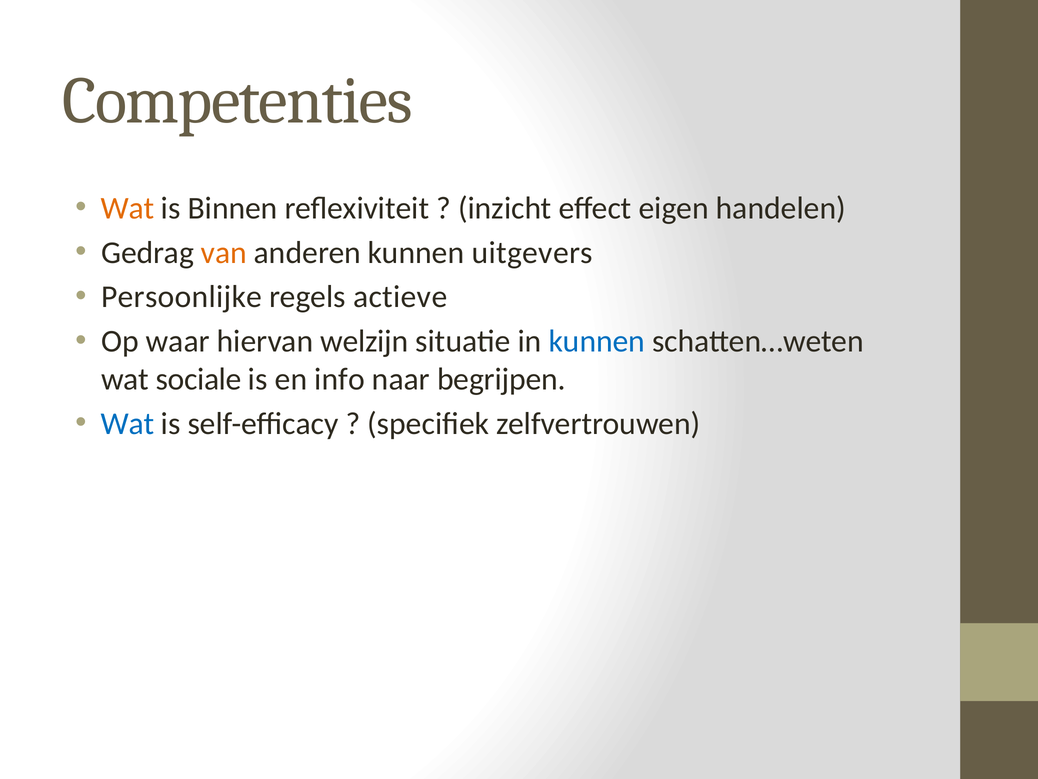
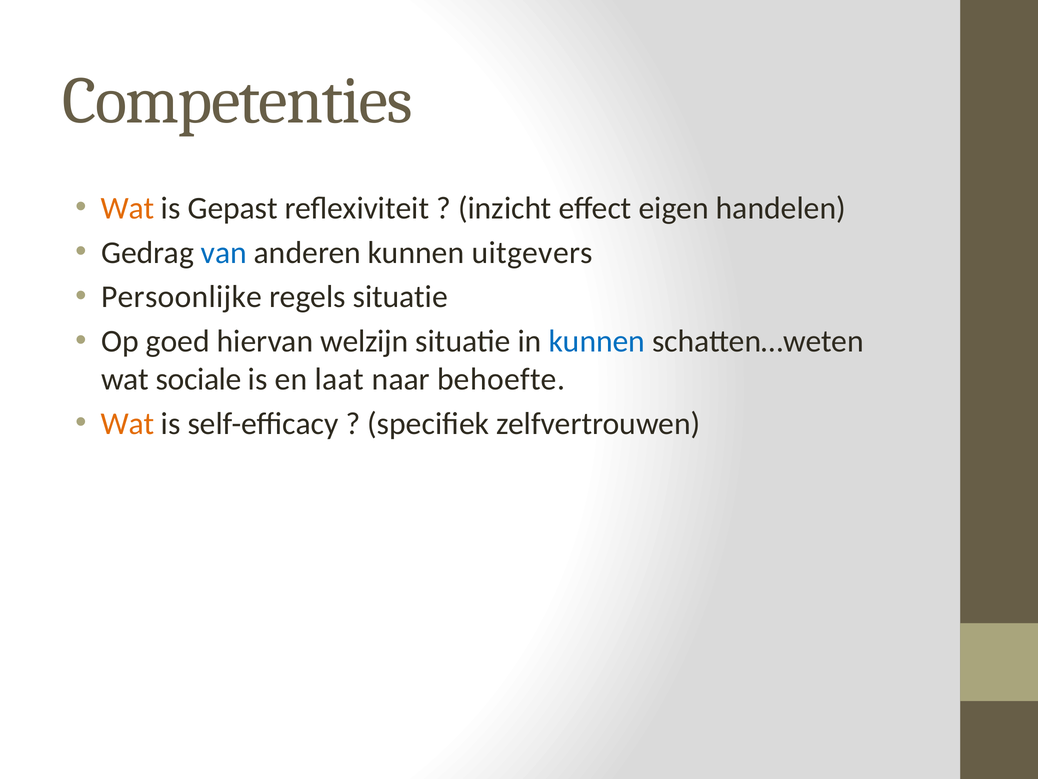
Binnen: Binnen -> Gepast (233, 208)
van colour: orange -> blue (224, 252)
regels actieve: actieve -> situatie (400, 297)
waar: waar -> goed (178, 341)
info: info -> laat (339, 379)
begrijpen: begrijpen -> behoefte (501, 379)
Wat colour: blue -> orange (128, 423)
